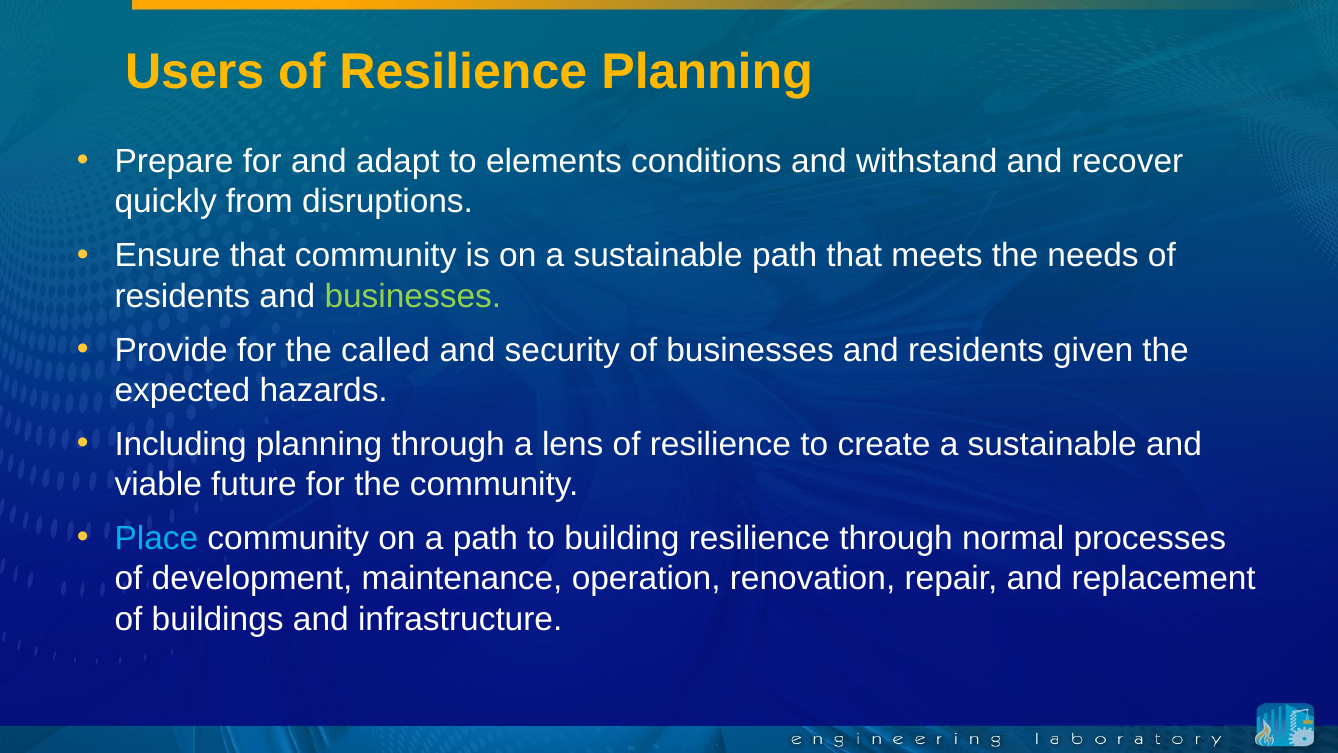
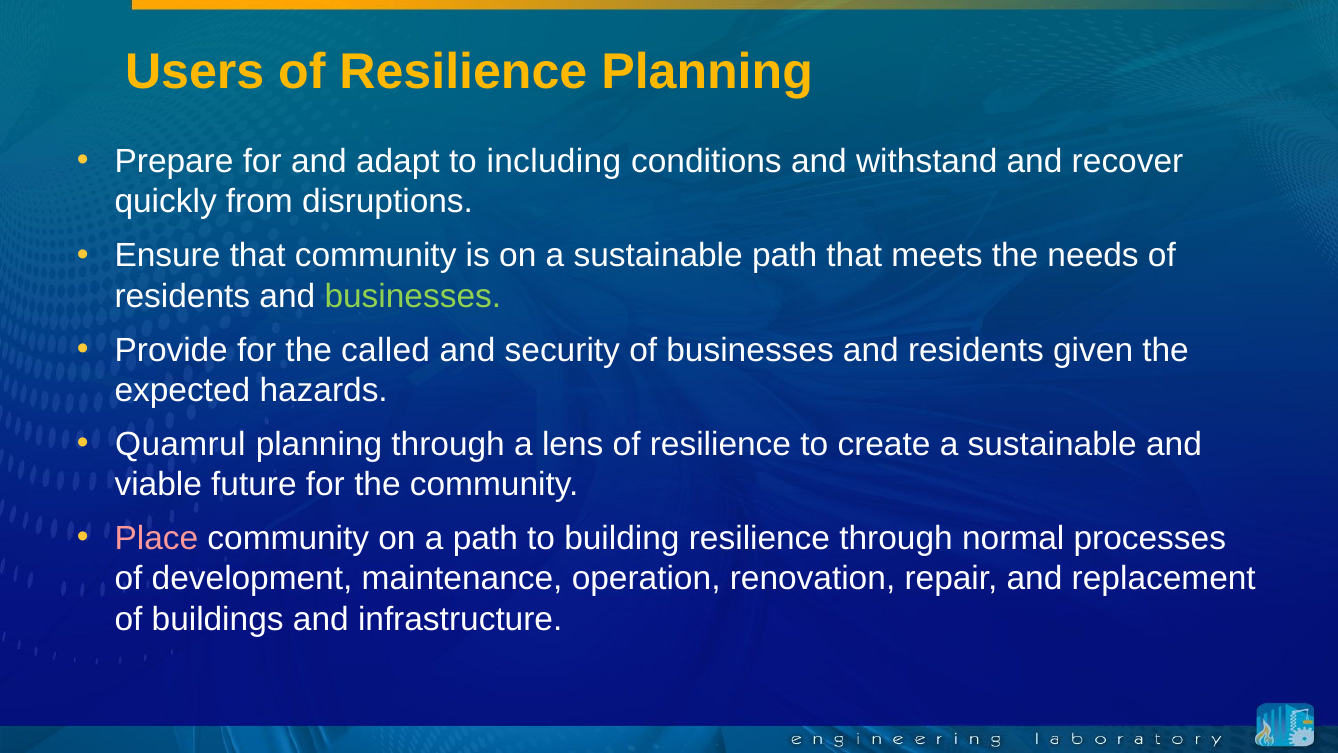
elements: elements -> including (554, 161)
Including: Including -> Quamrul (180, 444)
Place colour: light blue -> pink (156, 538)
